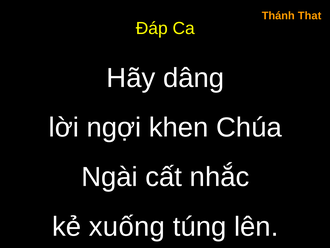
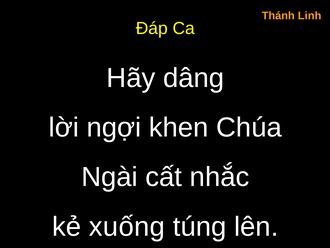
That: That -> Linh (310, 16)
